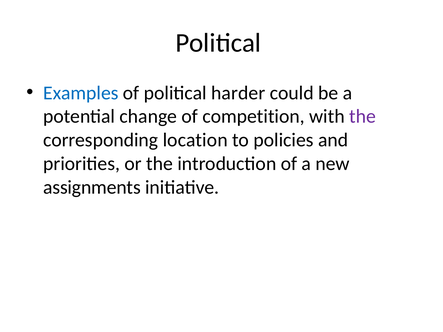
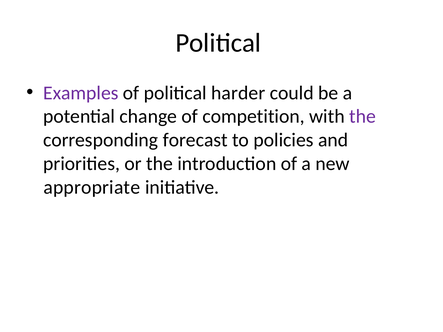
Examples colour: blue -> purple (81, 93)
location: location -> forecast (195, 140)
assignments: assignments -> appropriate (92, 187)
